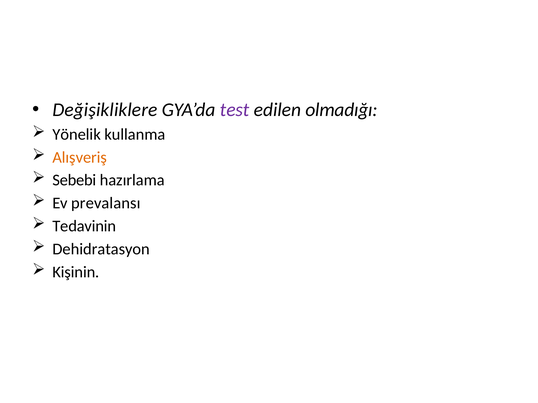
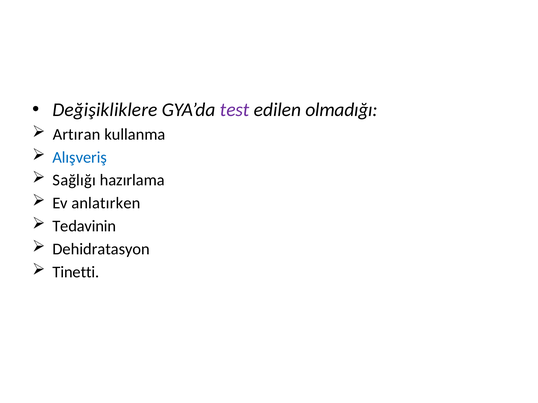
Yönelik: Yönelik -> Artıran (77, 134)
Alışveriş colour: orange -> blue (80, 157)
Sebebi: Sebebi -> Sağlığı (74, 180)
prevalansı: prevalansı -> anlatırken (106, 203)
Kişinin: Kişinin -> Tinetti (76, 272)
